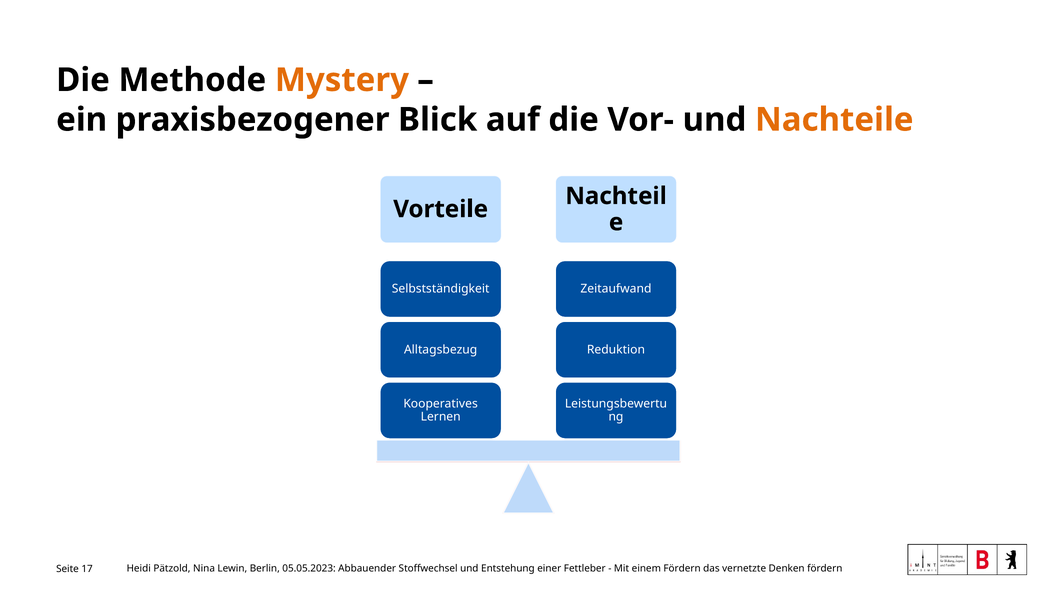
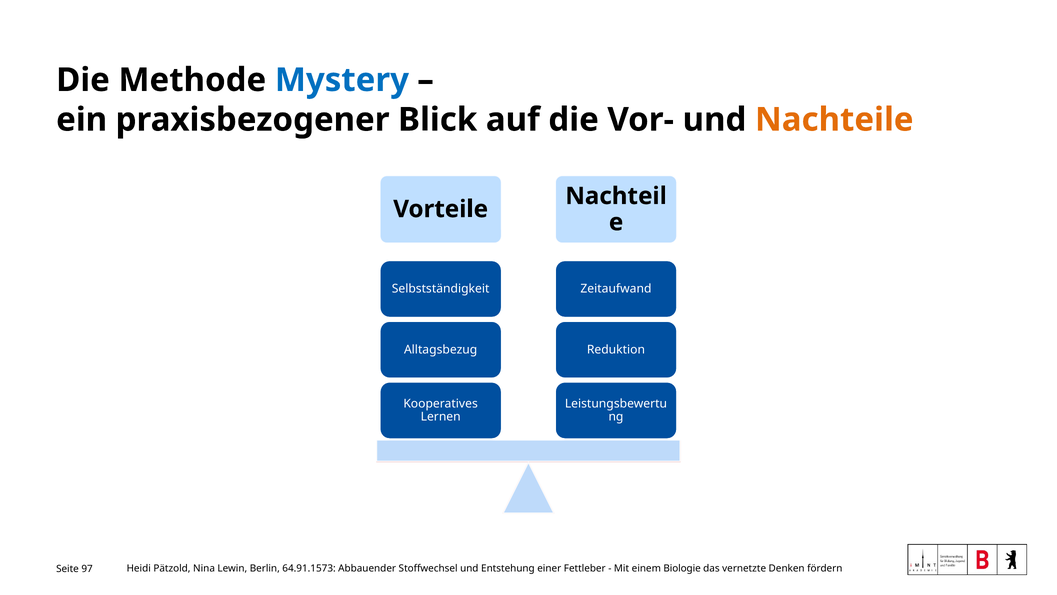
Mystery colour: orange -> blue (342, 80)
05.05.2023: 05.05.2023 -> 64.91.1573 (309, 568)
einem Fördern: Fördern -> Biologie (682, 568)
17: 17 -> 97 (87, 568)
